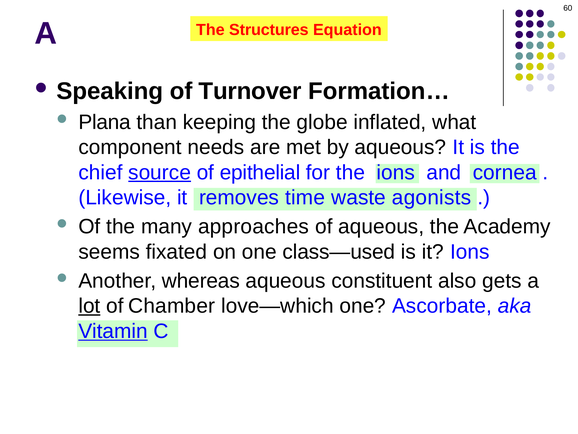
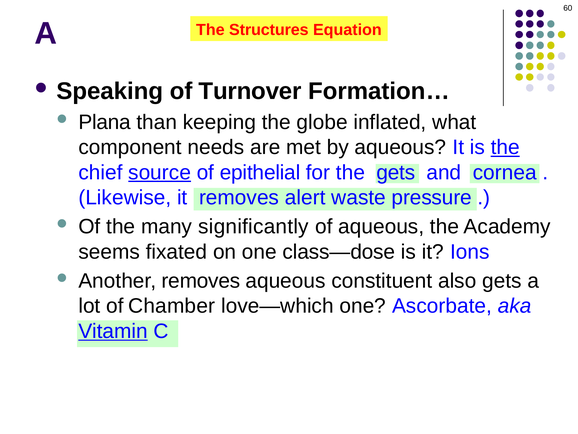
the underline: none -> present (505, 147)
the ions: ions -> gets (396, 172)
time: time -> alert (305, 197)
agonists: agonists -> pressure (432, 197)
approaches: approaches -> significantly (253, 226)
class—used: class—used -> class—dose (339, 252)
Another whereas: whereas -> removes (201, 281)
lot underline: present -> none (89, 306)
